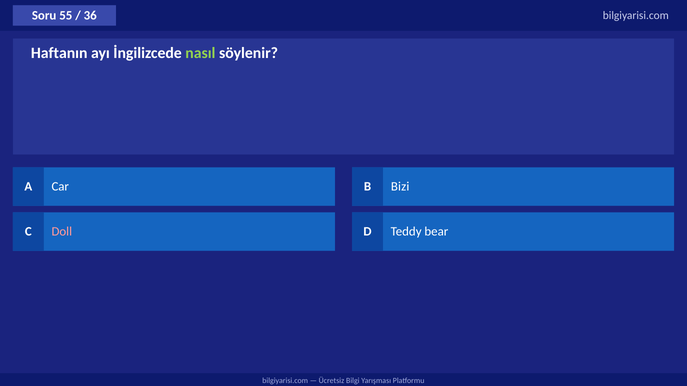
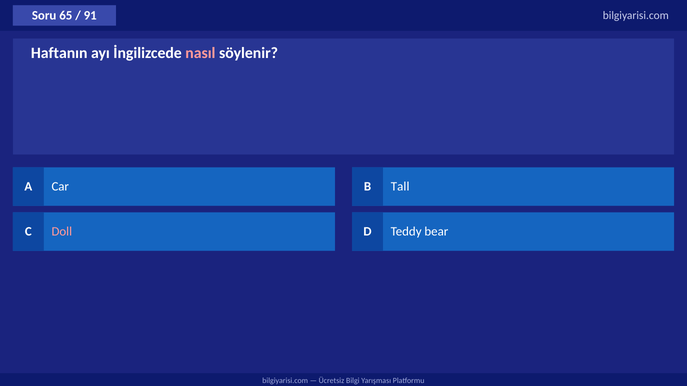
55: 55 -> 65 (66, 16)
36: 36 -> 91 (90, 16)
nasıl colour: light green -> pink (200, 53)
Bizi: Bizi -> Tall (400, 187)
